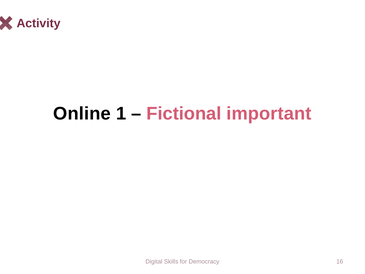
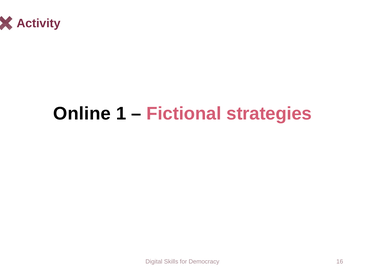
important: important -> strategies (269, 114)
